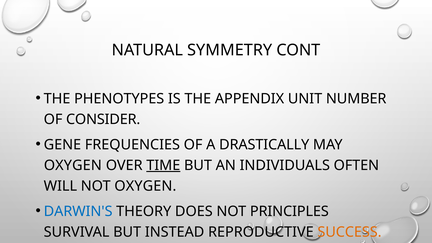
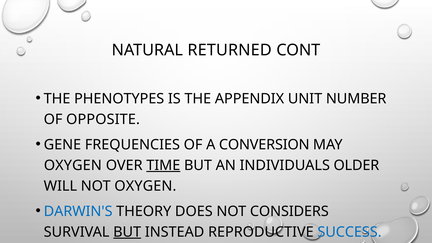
SYMMETRY: SYMMETRY -> RETURNED (230, 50)
CONSIDER: CONSIDER -> OPPOSITE (103, 119)
DRASTICALLY: DRASTICALLY -> CONVERSION (264, 145)
OFTEN: OFTEN -> OLDER (356, 165)
PRINCIPLES: PRINCIPLES -> CONSIDERS (289, 211)
BUT underline: none -> present (127, 232)
SUCCESS colour: orange -> blue (350, 232)
